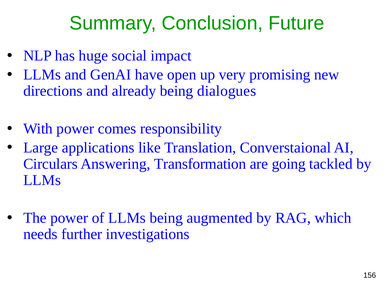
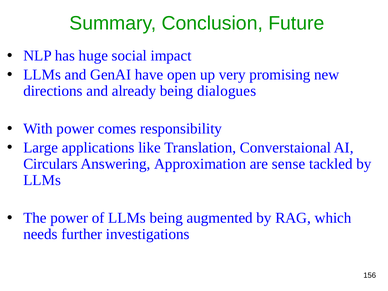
Transformation: Transformation -> Approximation (200, 164)
going: going -> sense (289, 164)
